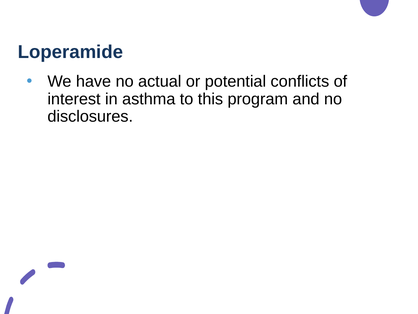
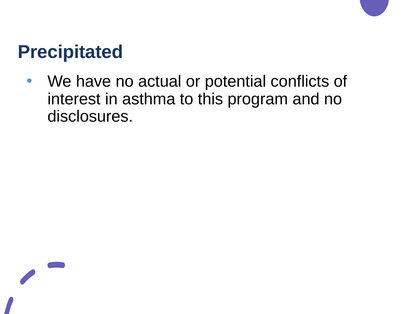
Loperamide: Loperamide -> Precipitated (70, 52)
